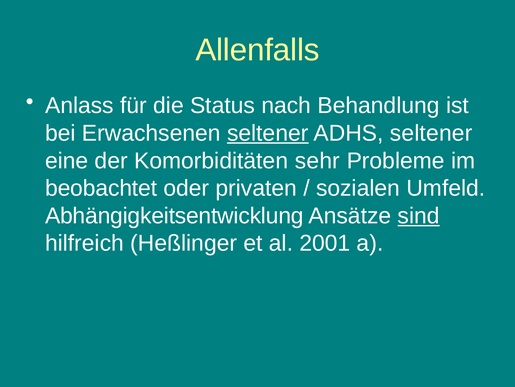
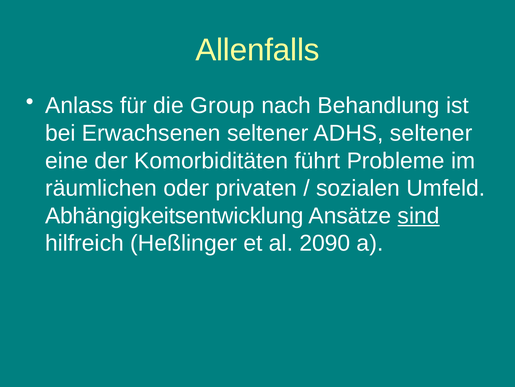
Status: Status -> Group (222, 105)
seltener underline: present -> none (268, 133)
sehr: sehr -> führt (317, 160)
beobachtet: beobachtet -> räumlichen (101, 188)
2001: 2001 -> 2090 (325, 243)
